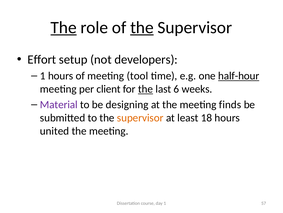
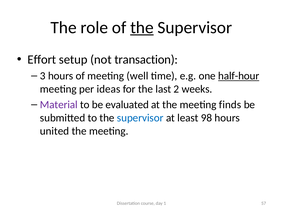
The underline: present -> none (64, 27)
developers: developers -> transaction (146, 59)
1: 1 -> 3 (43, 76)
tool: tool -> well (137, 76)
client: client -> ideas (109, 89)
the underline: present -> none (146, 89)
6: 6 -> 2 (176, 89)
designing: designing -> evaluated (127, 104)
supervisor colour: orange -> blue (140, 117)
18: 18 -> 98 (206, 117)
